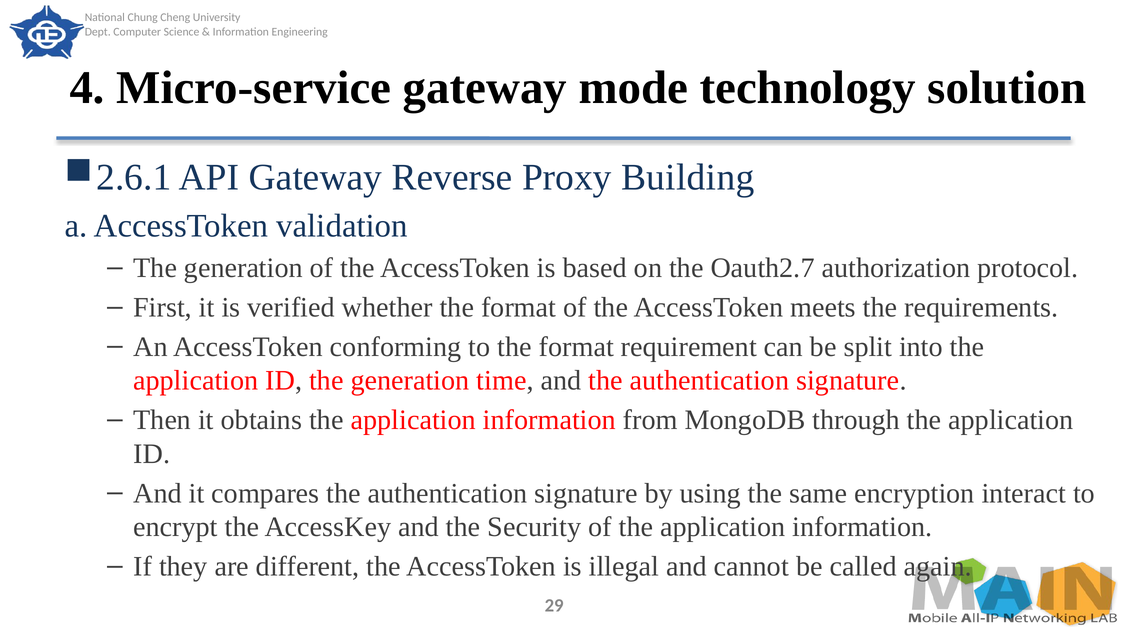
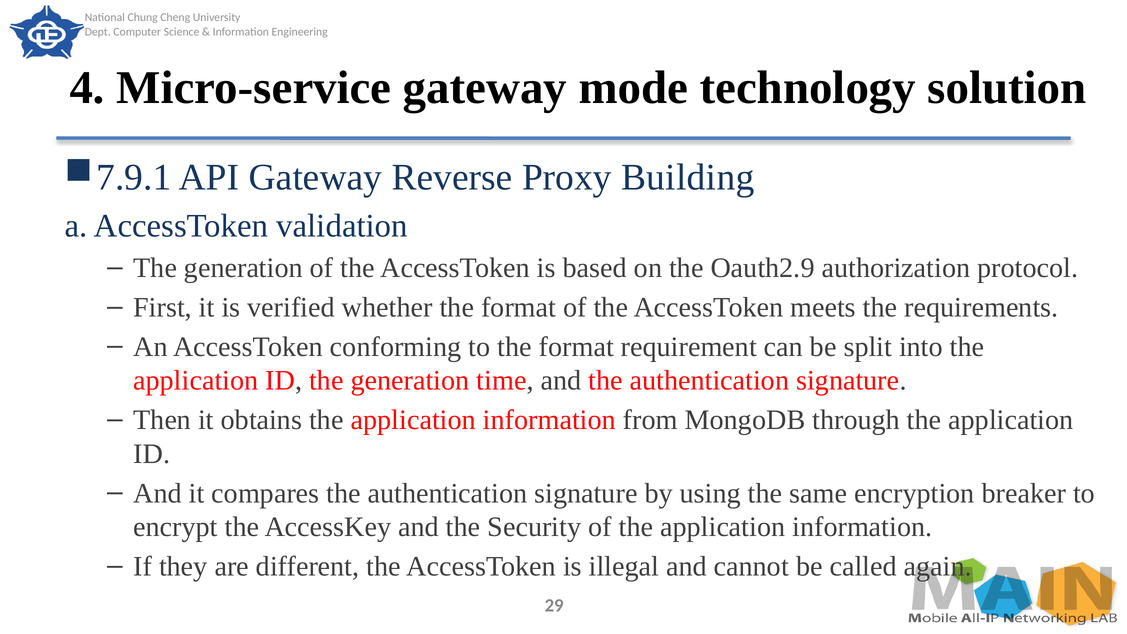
2.6.1: 2.6.1 -> 7.9.1 (134, 177)
Oauth2.7: Oauth2.7 -> Oauth2.9 (763, 268)
interact: interact -> breaker (1024, 493)
